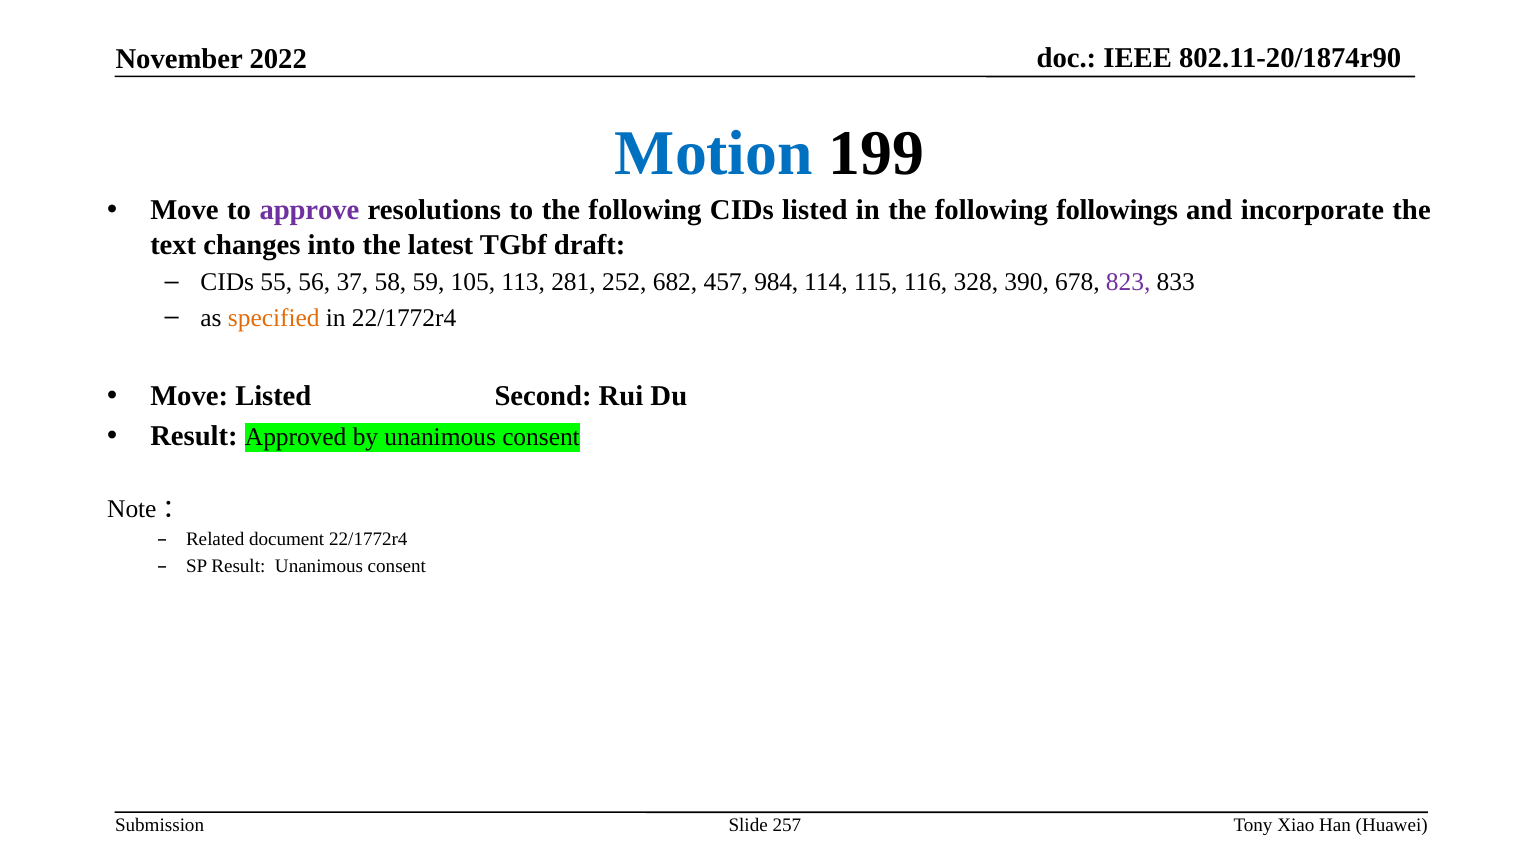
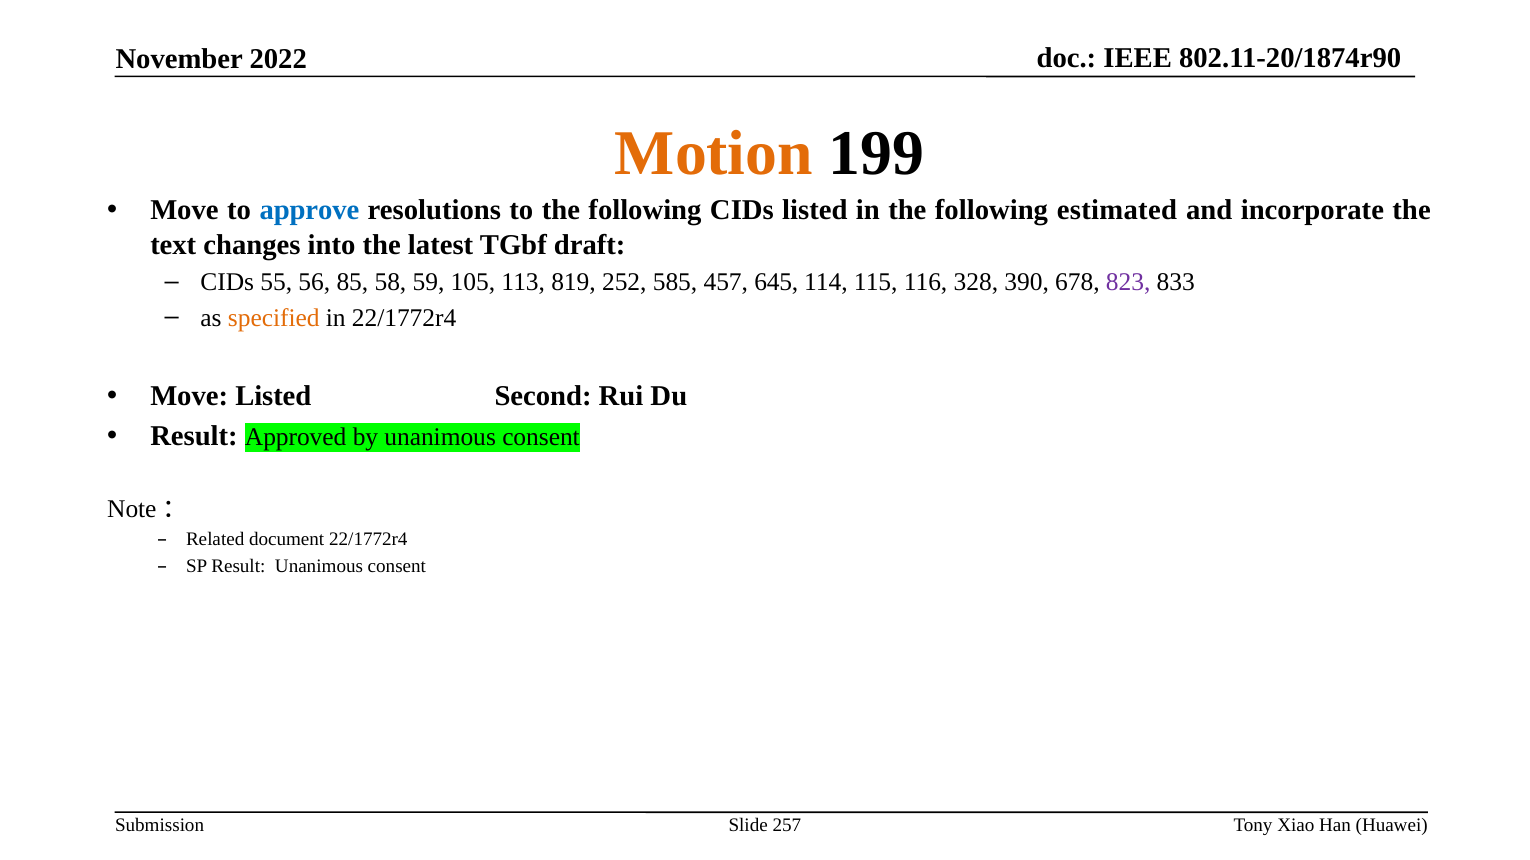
Motion colour: blue -> orange (714, 154)
approve colour: purple -> blue (309, 210)
followings: followings -> estimated (1117, 210)
37: 37 -> 85 (352, 282)
281: 281 -> 819 (574, 282)
682: 682 -> 585 (675, 282)
984: 984 -> 645 (776, 282)
